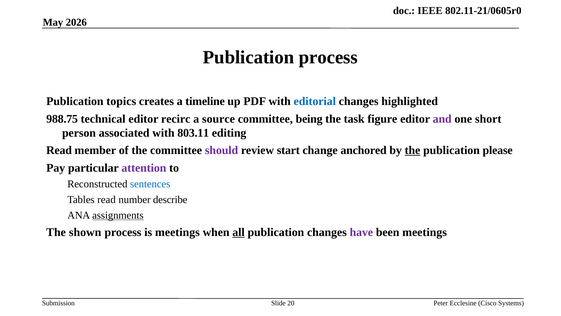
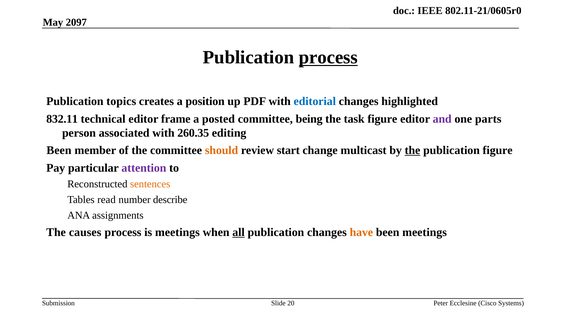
2026: 2026 -> 2097 (76, 22)
process underline: none -> present (328, 57)
timeline: timeline -> position (205, 101)
988.75: 988.75 -> 832.11 (62, 119)
recirc: recirc -> frame (176, 119)
source: source -> posted (218, 119)
short: short -> parts (488, 119)
803.11: 803.11 -> 260.35 (193, 133)
Read: Read -> Been (59, 150)
should colour: purple -> orange (222, 150)
anchored: anchored -> multicast (364, 150)
publication please: please -> figure (498, 150)
sentences colour: blue -> orange (150, 184)
assignments underline: present -> none (118, 215)
shown: shown -> causes (85, 232)
have colour: purple -> orange (361, 232)
